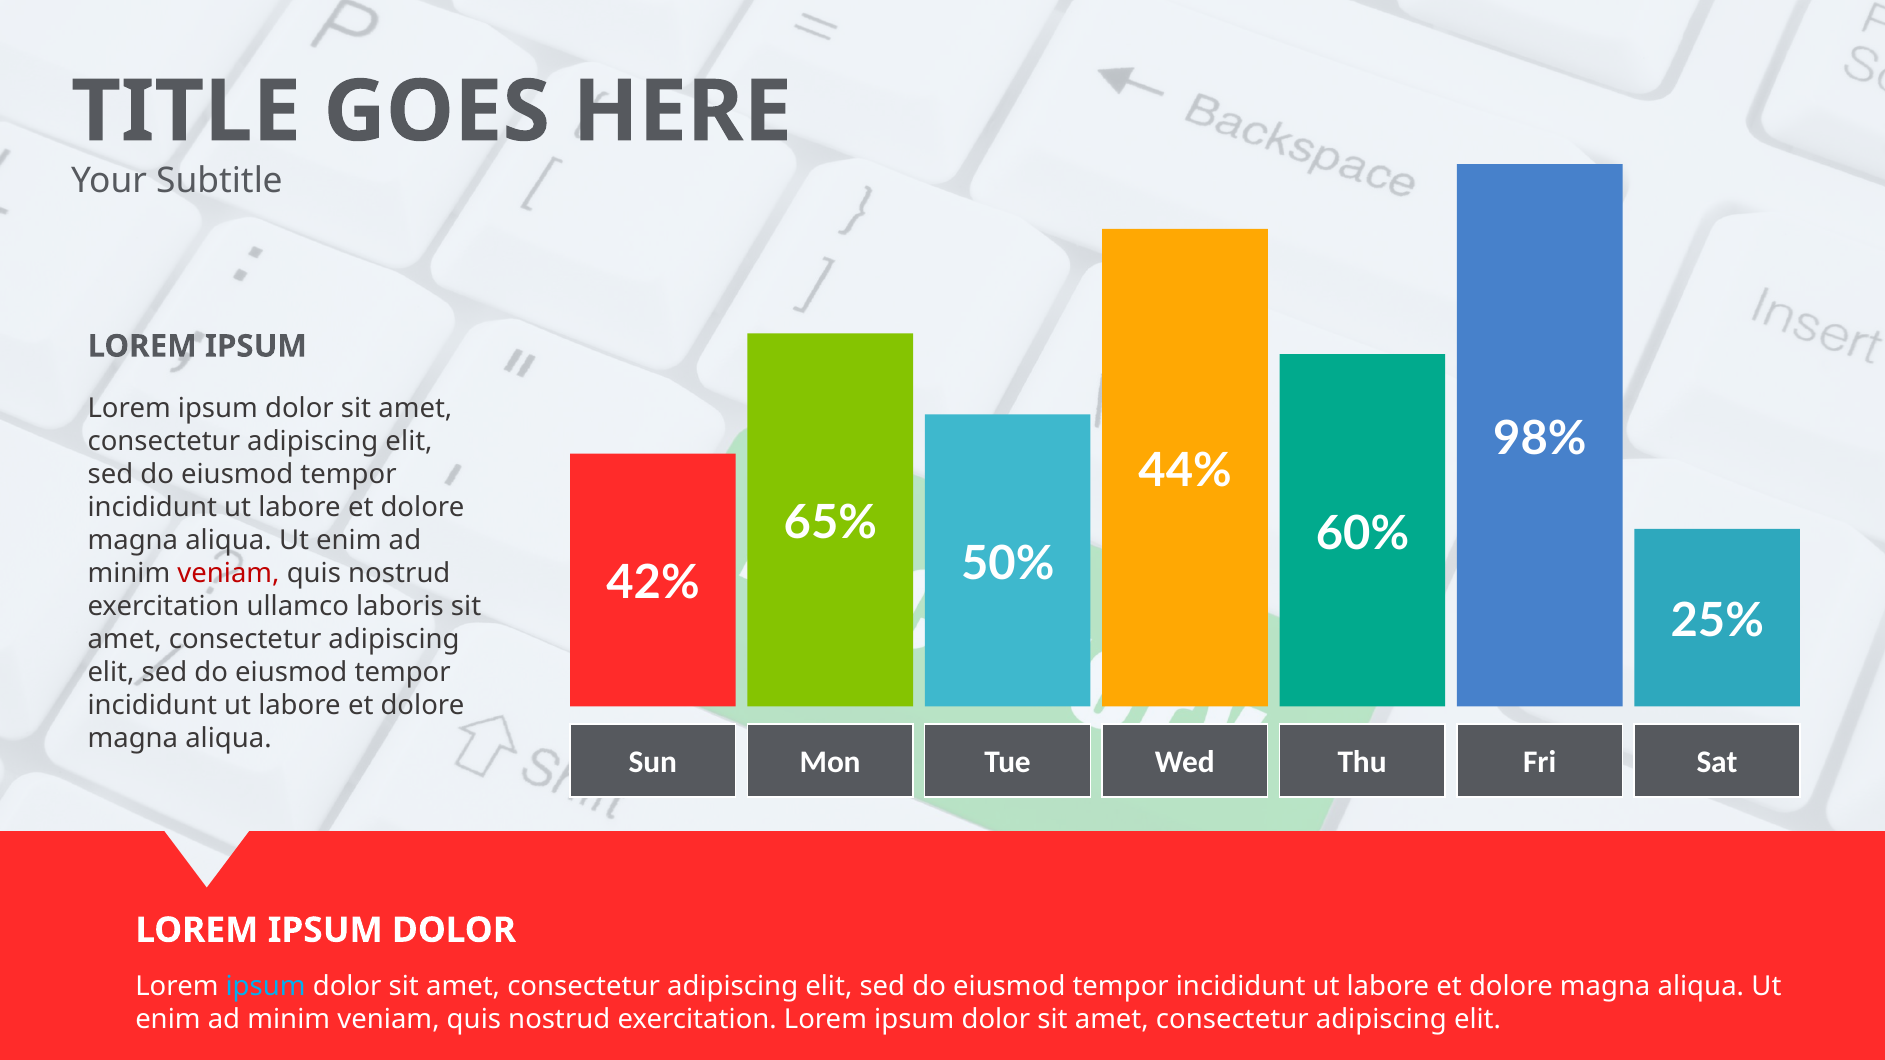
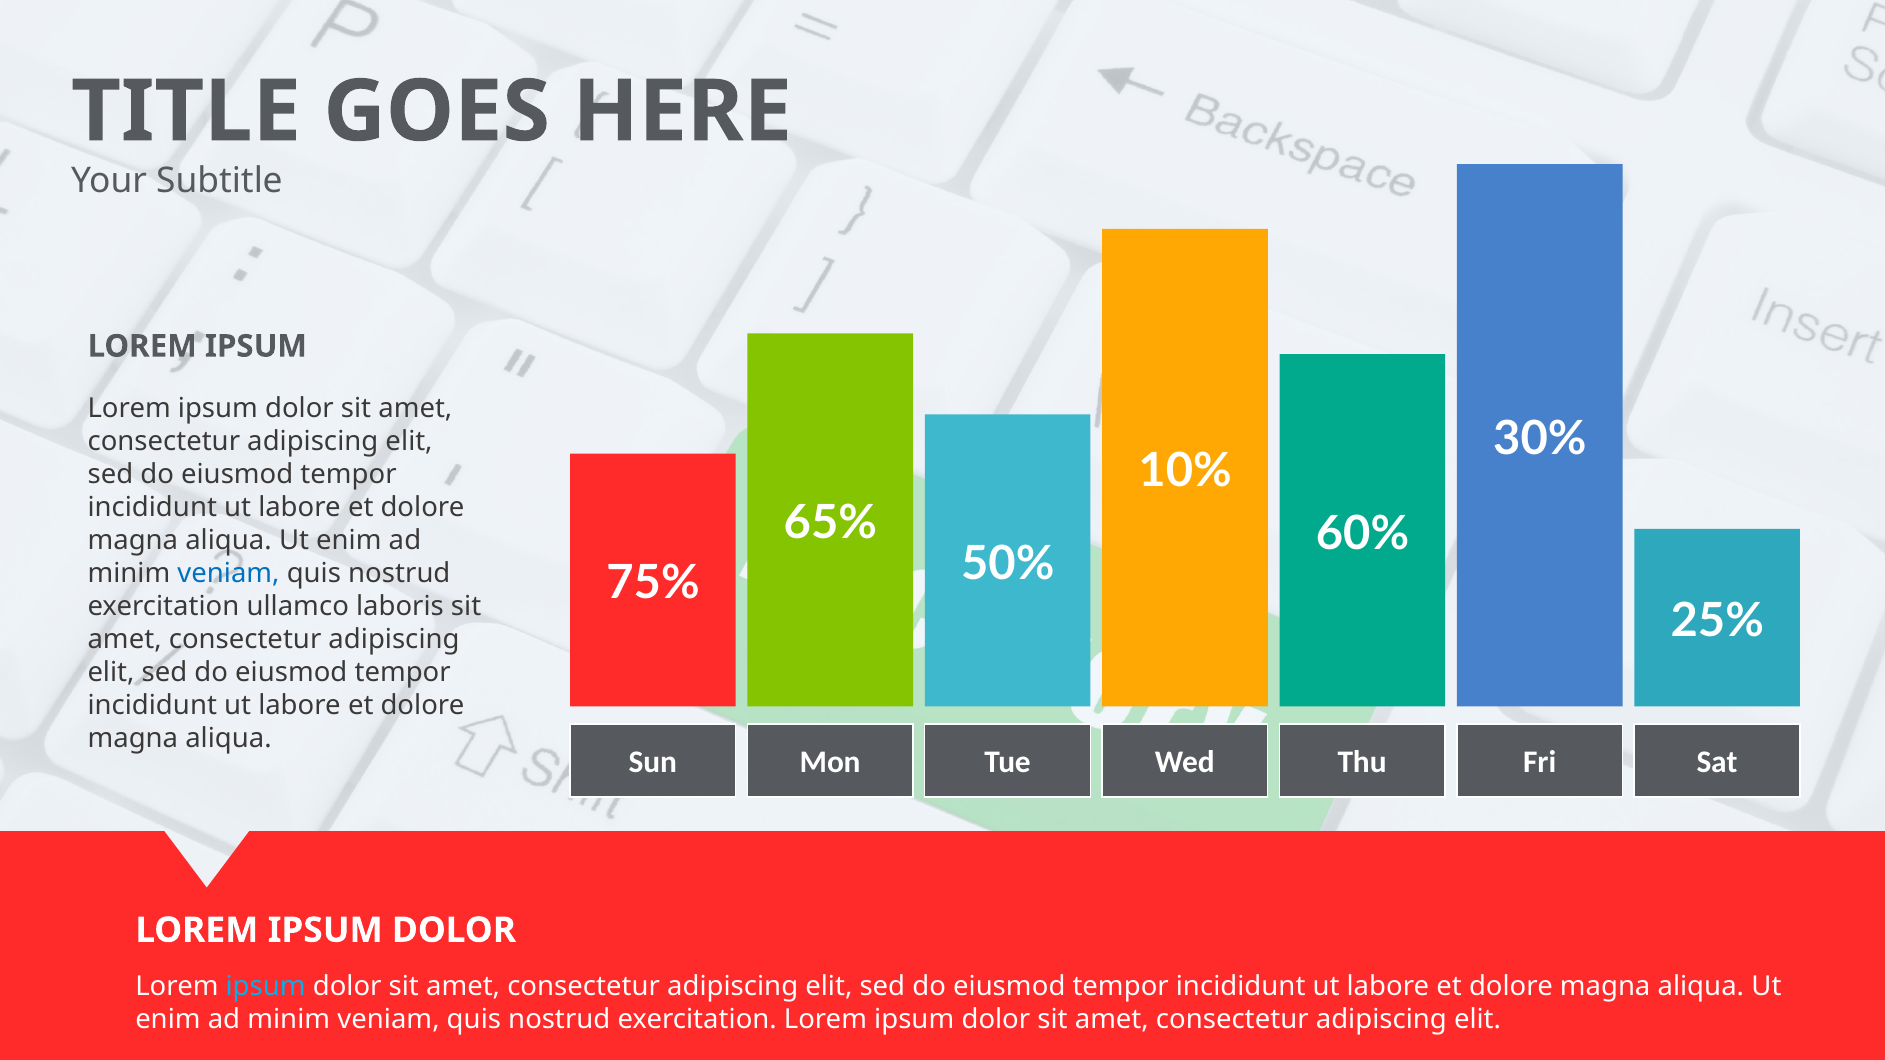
98%: 98% -> 30% (1540, 439)
44%: 44% -> 10% (1185, 471)
42%: 42% -> 75% (653, 584)
veniam colour: red -> blue (228, 574)
